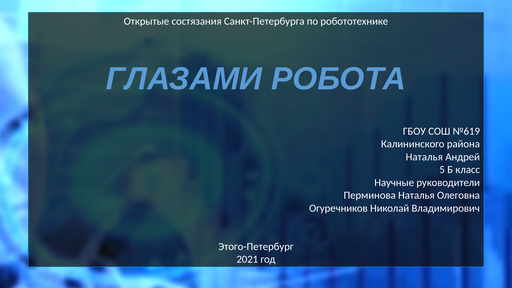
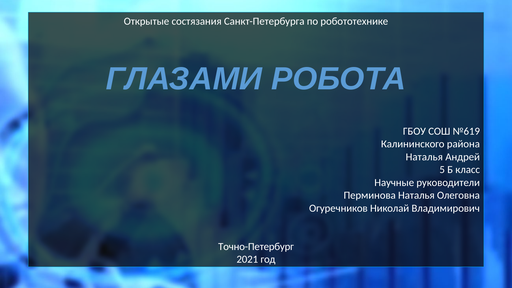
Этого-Петербург: Этого-Петербург -> Точно-Петербург (256, 247)
